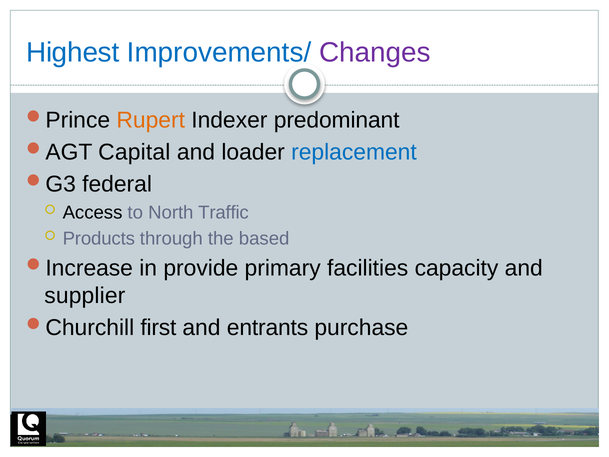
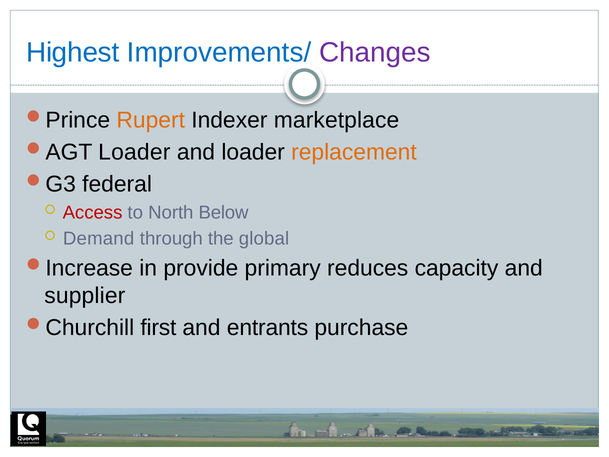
predominant: predominant -> marketplace (337, 120)
Capital: Capital -> Loader (134, 152)
replacement colour: blue -> orange (354, 152)
Access colour: black -> red (93, 212)
Traffic: Traffic -> Below (224, 212)
Products: Products -> Demand (99, 238)
based: based -> global (264, 238)
facilities: facilities -> reduces (368, 268)
